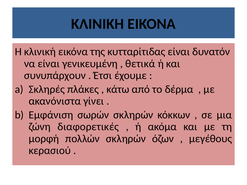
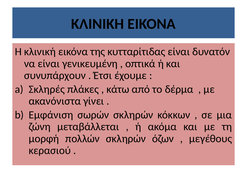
θετικά: θετικά -> οπτικά (140, 64)
διαφορετικές: διαφορετικές -> μεταβάλλεται (88, 127)
